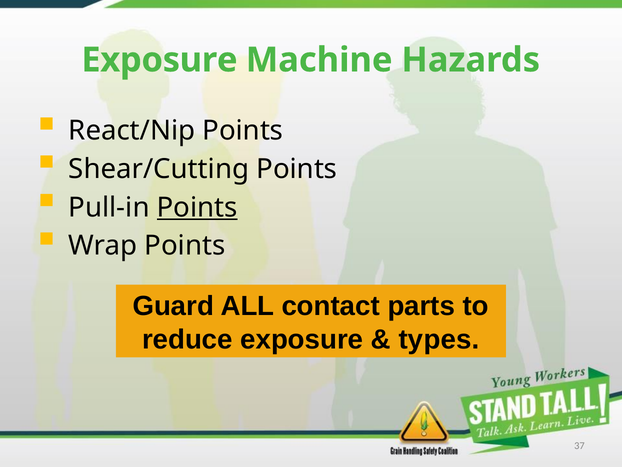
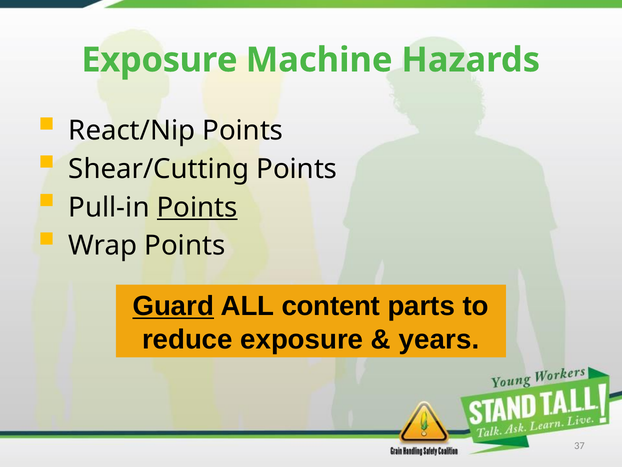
Guard underline: none -> present (173, 306)
contact: contact -> content (331, 306)
types: types -> years (439, 339)
